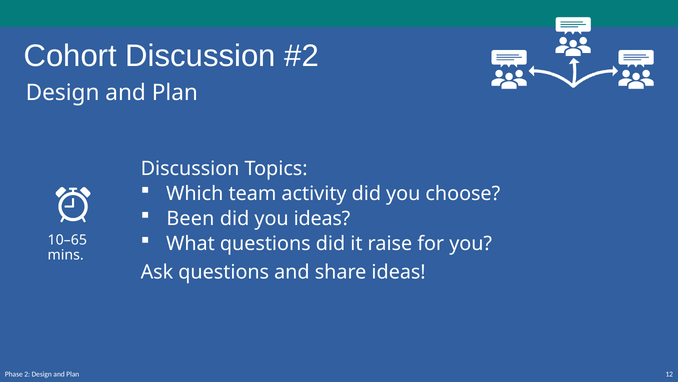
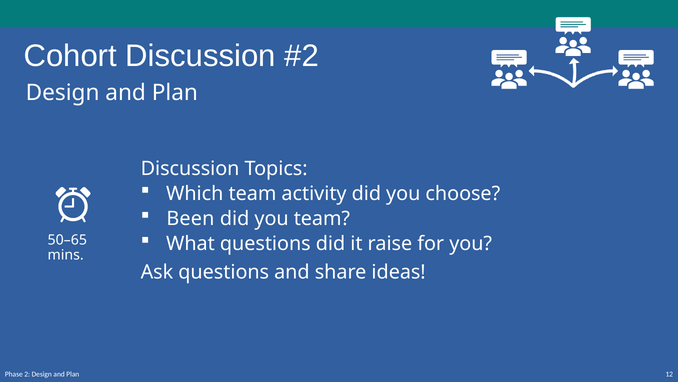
you ideas: ideas -> team (322, 218)
10–65: 10–65 -> 50–65 (67, 240)
